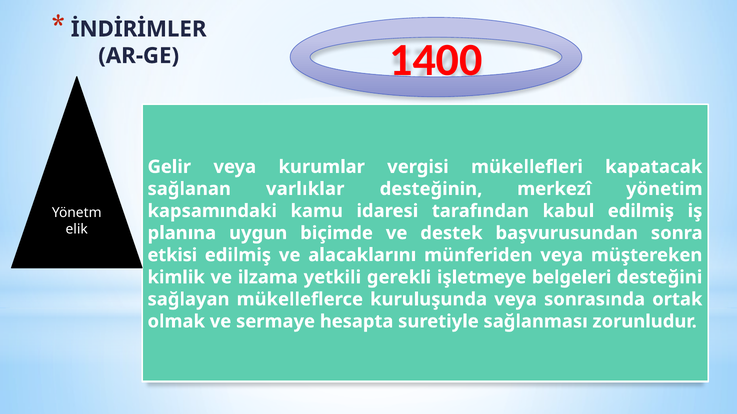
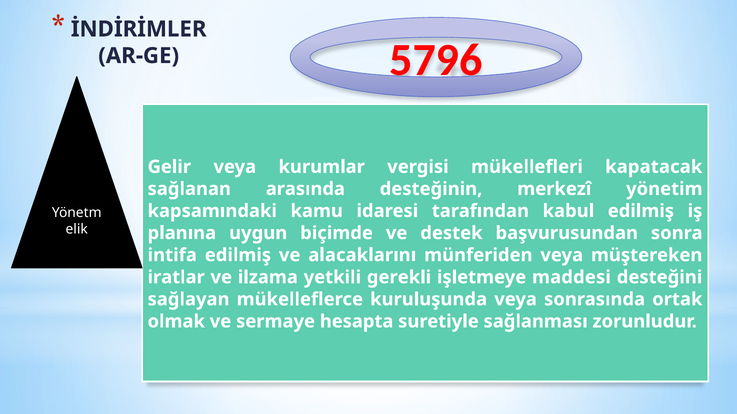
1400: 1400 -> 5796 (436, 60)
varlıklar: varlıklar -> arasında (305, 189)
etkisi: etkisi -> intifa (172, 256)
kimlik: kimlik -> iratlar (176, 278)
belgeleri: belgeleri -> maddesi (571, 278)
